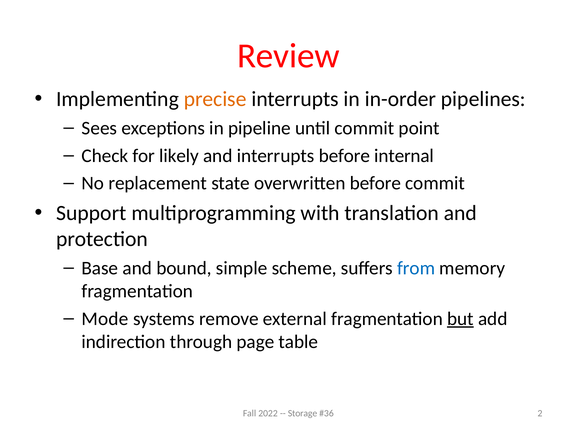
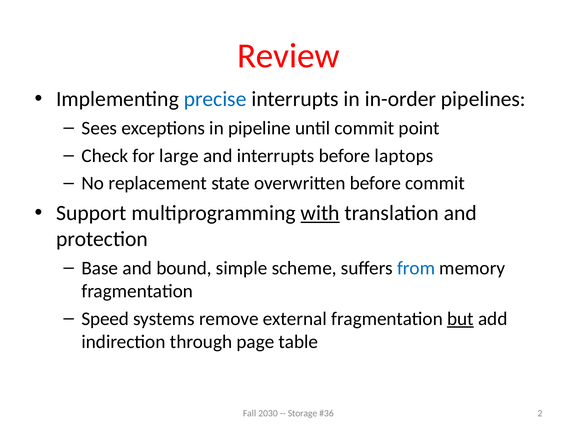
precise colour: orange -> blue (215, 99)
likely: likely -> large (179, 156)
internal: internal -> laptops (404, 156)
with underline: none -> present (320, 213)
Mode: Mode -> Speed (105, 318)
2022: 2022 -> 2030 (268, 413)
